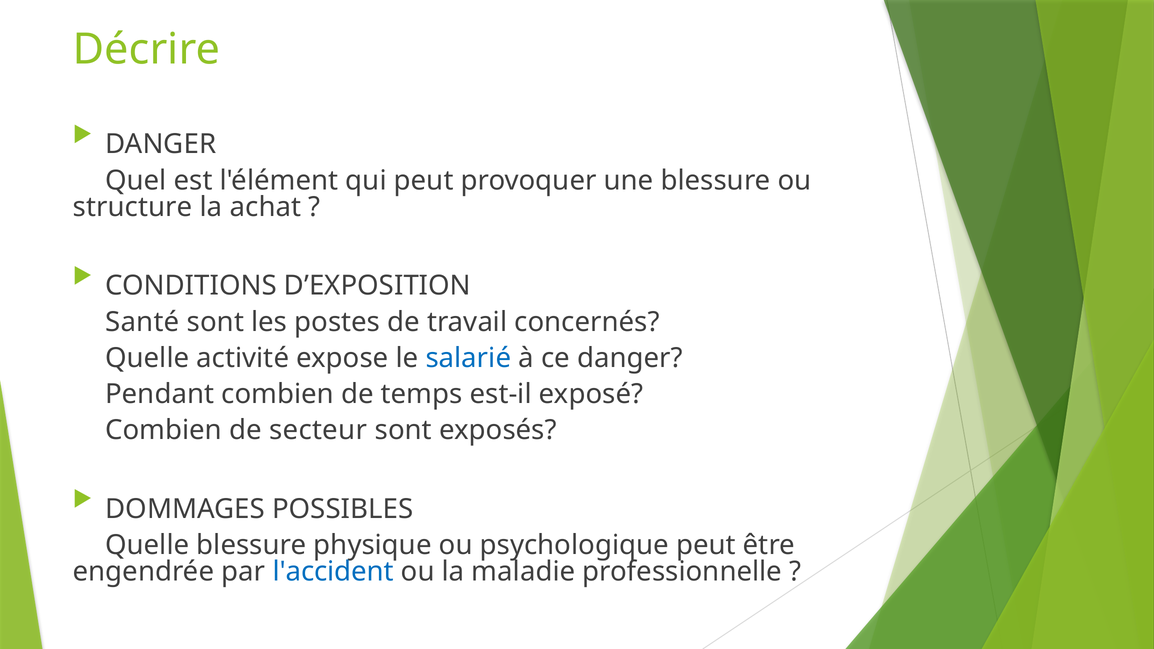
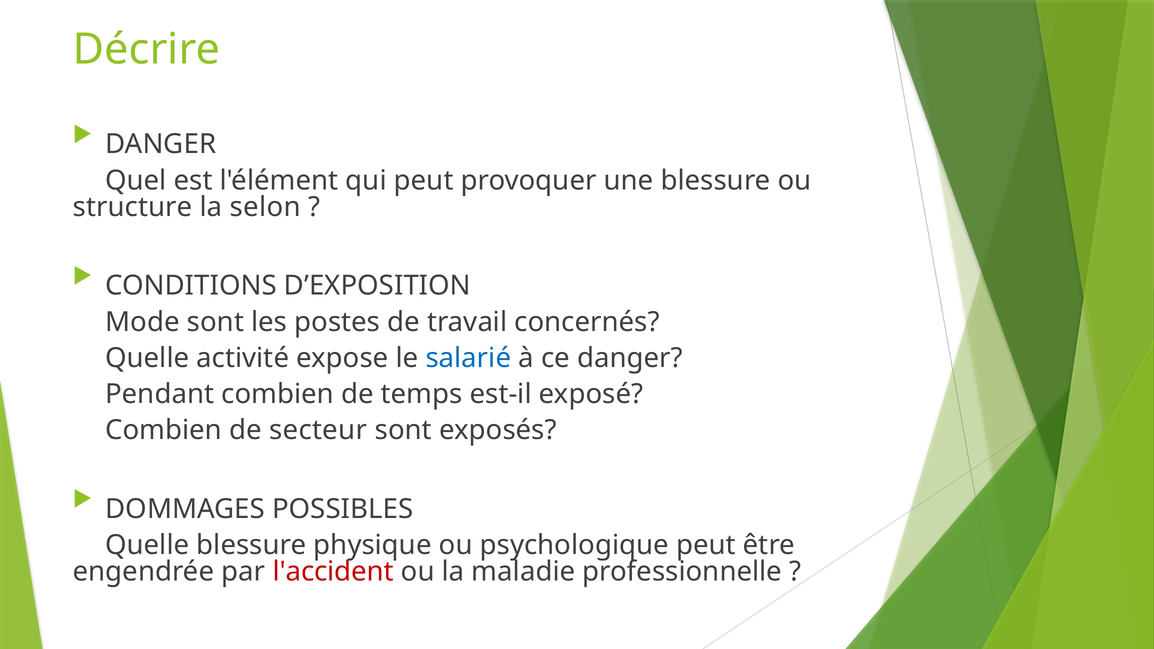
achat: achat -> selon (265, 207)
Santé: Santé -> Mode (142, 322)
l'accident colour: blue -> red (333, 572)
